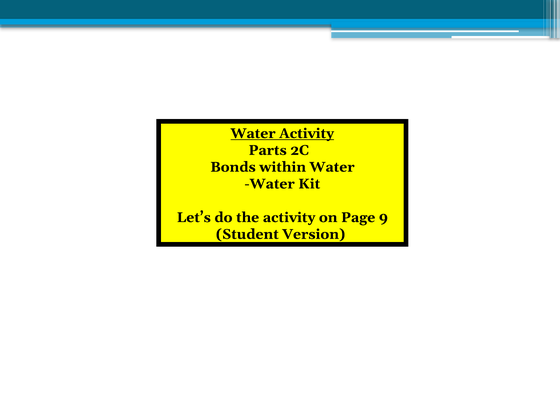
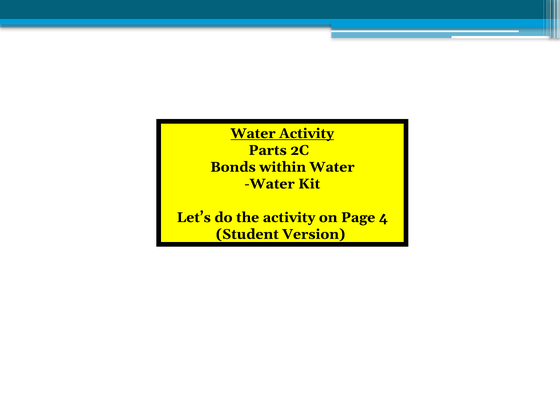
9: 9 -> 4 (383, 217)
